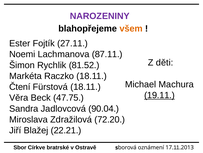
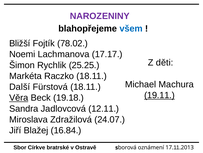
všem colour: orange -> blue (131, 28)
Ester: Ester -> Bližší (20, 43)
27.11: 27.11 -> 78.02 (73, 43)
87.11: 87.11 -> 17.17 (107, 54)
81.52: 81.52 -> 25.25 (84, 65)
Čtení: Čtení -> Další (20, 87)
Věra underline: none -> present (19, 97)
47.75: 47.75 -> 19.18 (69, 97)
90.04: 90.04 -> 12.11 (104, 108)
72.20: 72.20 -> 24.07 (110, 119)
22.21: 22.21 -> 16.84 (66, 130)
